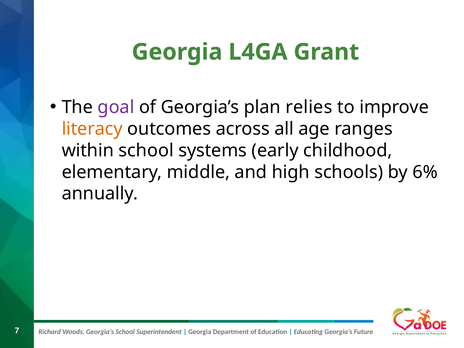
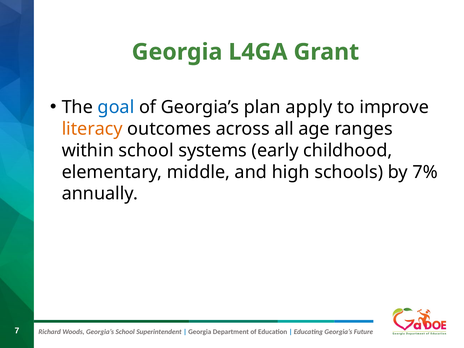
goal colour: purple -> blue (116, 107)
relies: relies -> apply (309, 107)
6%: 6% -> 7% (425, 172)
